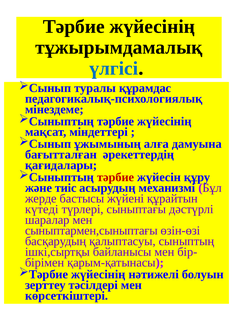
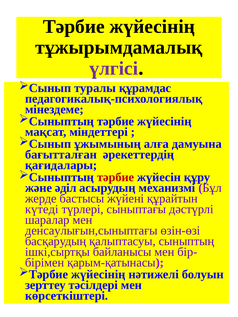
үлгісі colour: blue -> purple (114, 68)
тиіс: тиіс -> әділ (66, 188)
сыныптармен,сыныптағы: сыныптармен,сыныптағы -> денсаулығын,сыныптағы (91, 231)
